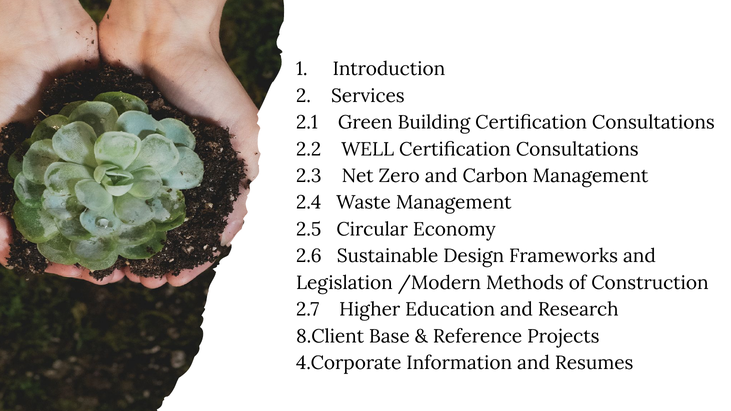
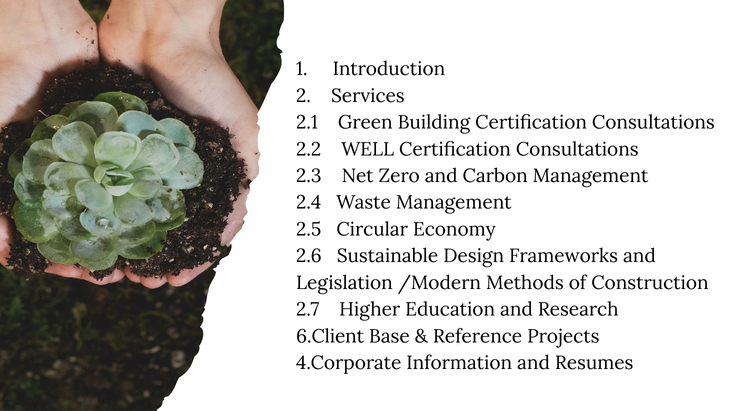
8.Client: 8.Client -> 6.Client (330, 336)
